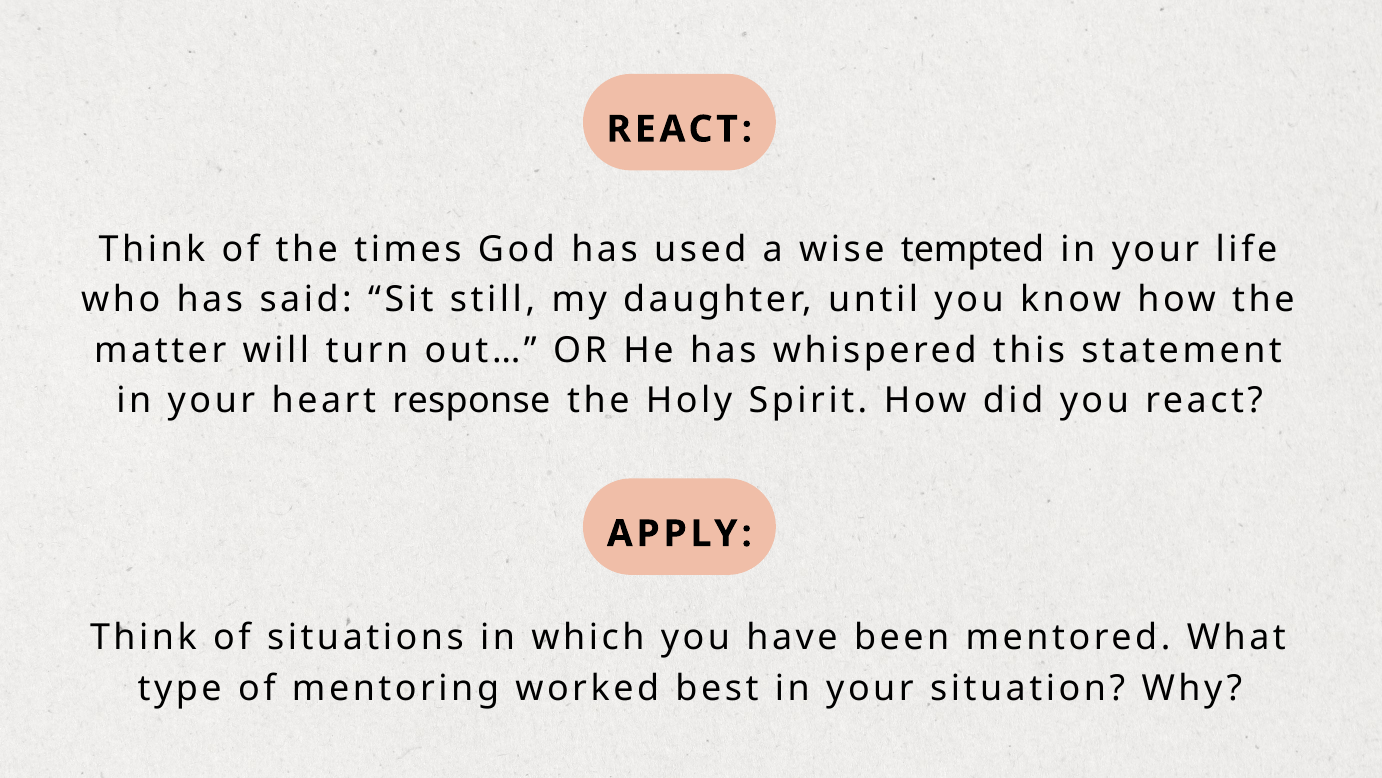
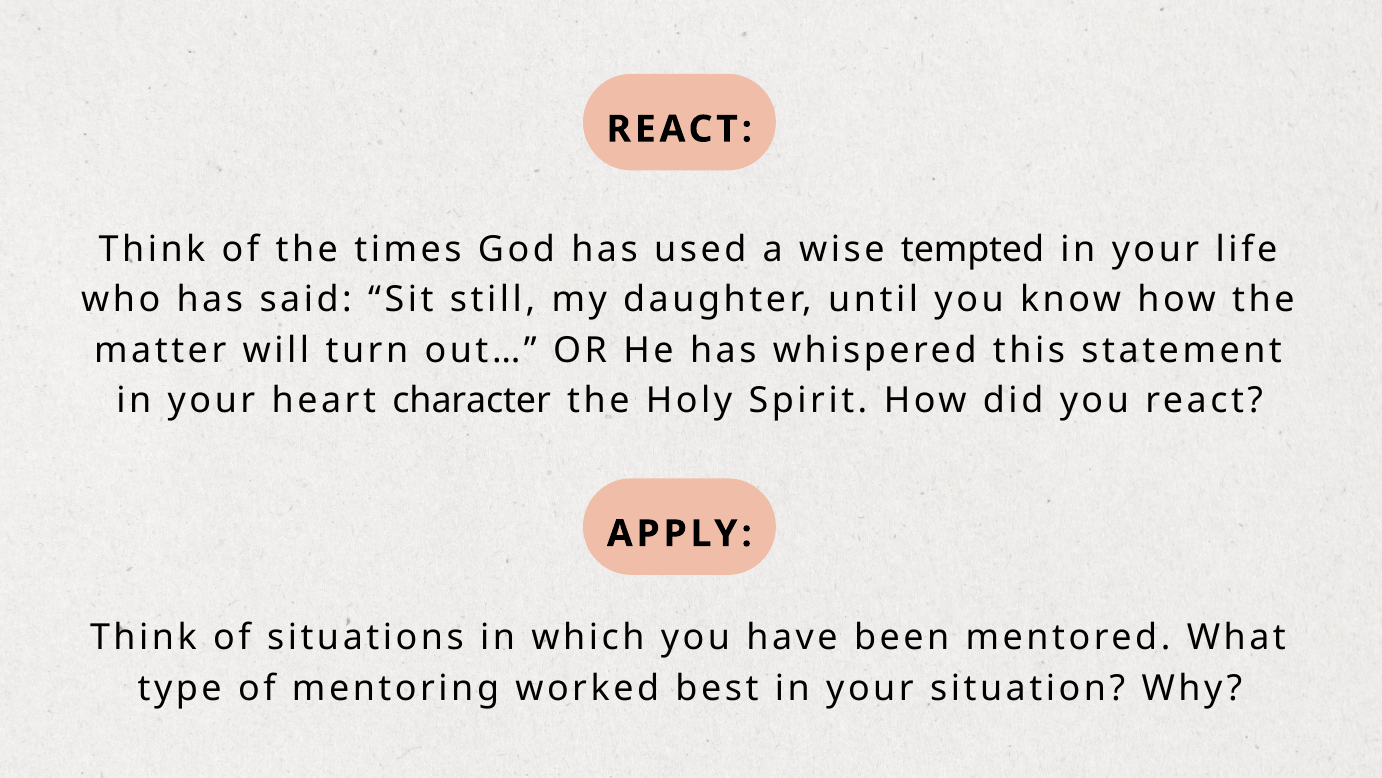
response: response -> character (472, 400)
